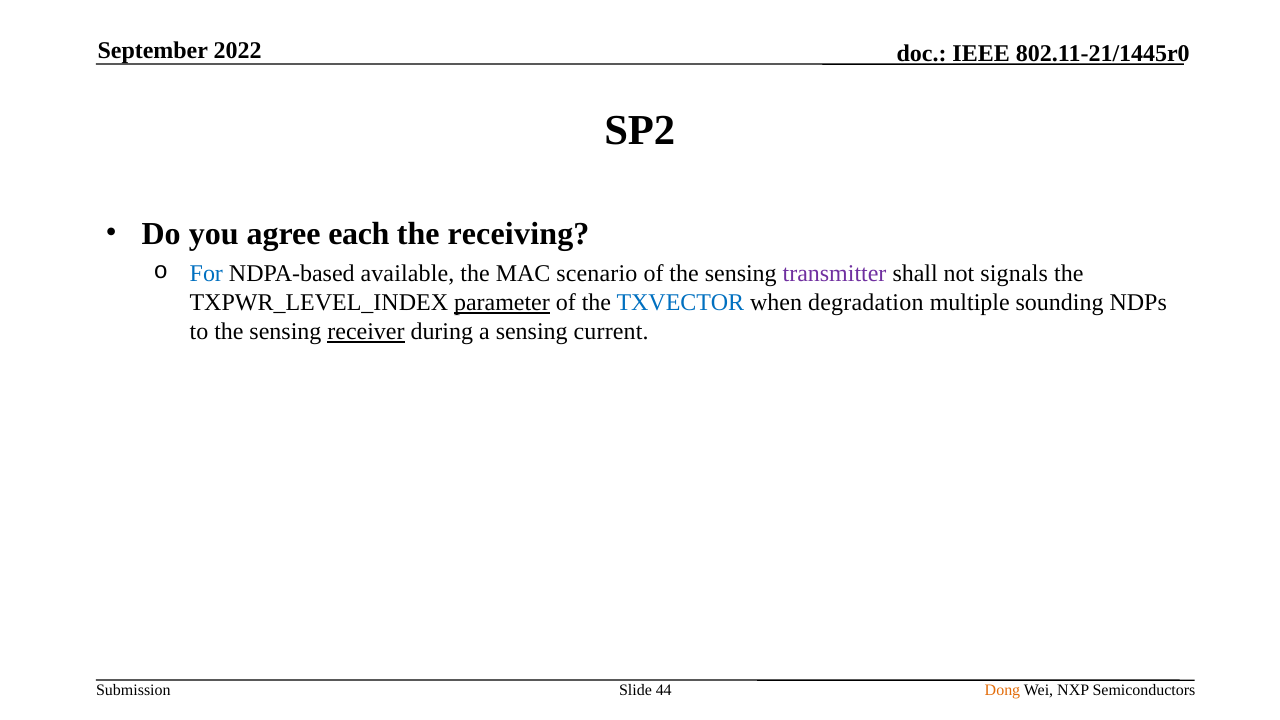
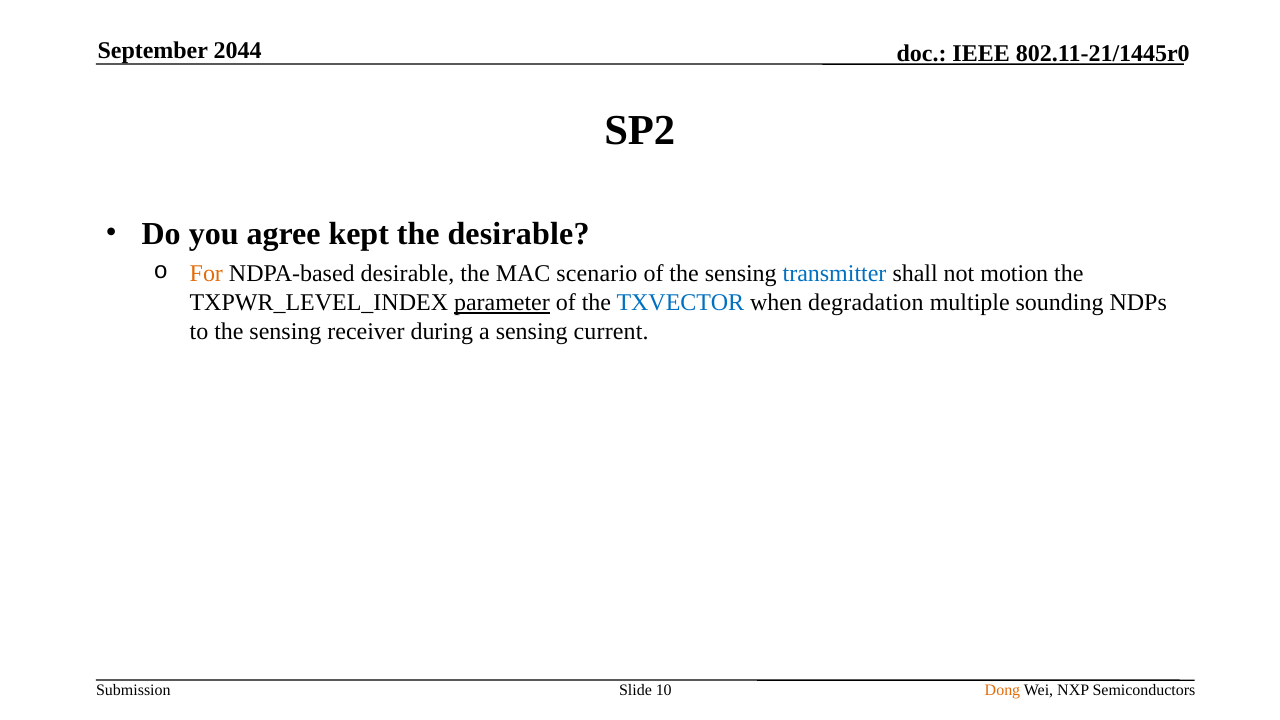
2022: 2022 -> 2044 (238, 51)
each: each -> kept (359, 234)
the receiving: receiving -> desirable (519, 234)
For colour: blue -> orange (206, 274)
NDPA-based available: available -> desirable (407, 274)
transmitter colour: purple -> blue (835, 274)
signals: signals -> motion (1014, 274)
receiver underline: present -> none (366, 332)
44: 44 -> 10 (664, 691)
